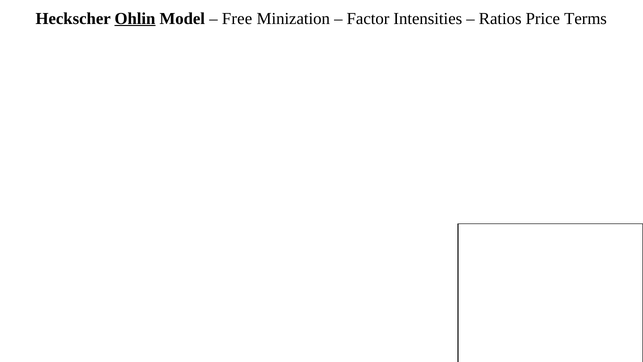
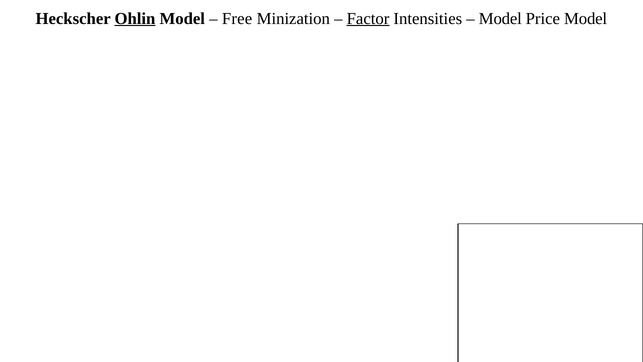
Factor underline: none -> present (368, 18)
Ratios: Ratios -> Model (500, 18)
Price Terms: Terms -> Model (586, 18)
